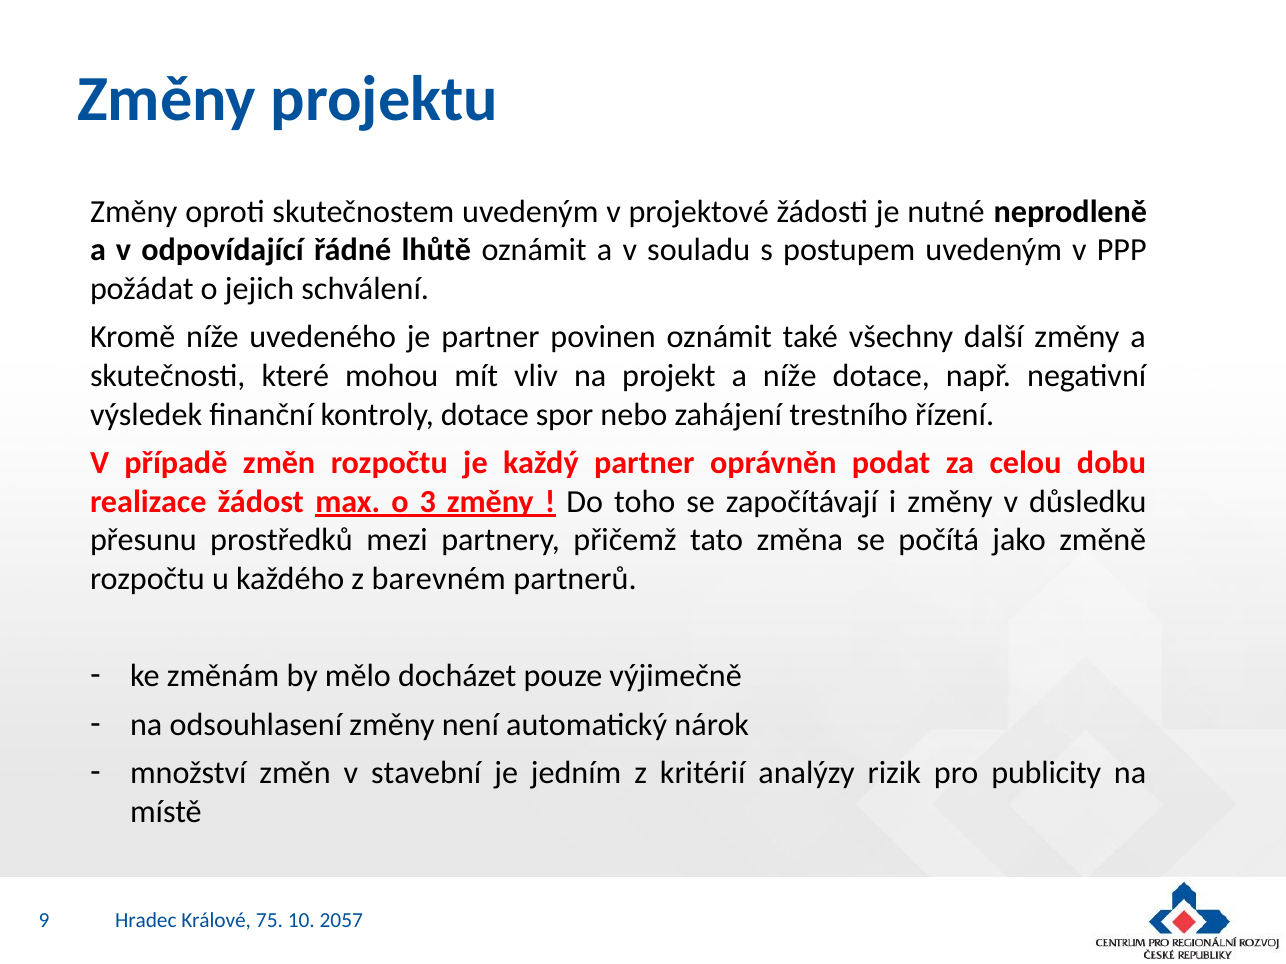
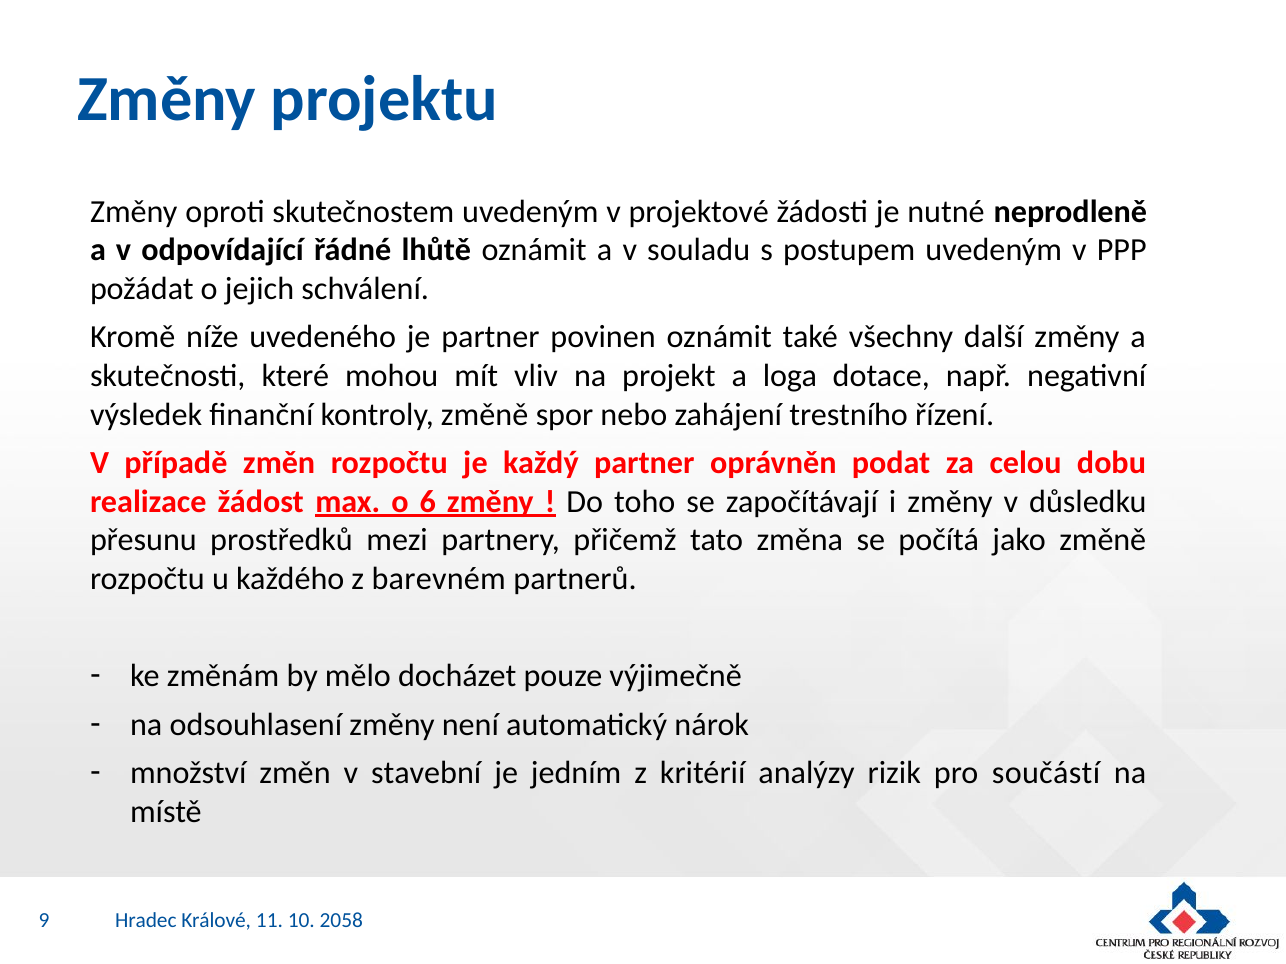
a níže: níže -> loga (790, 376)
kontroly dotace: dotace -> změně (485, 415)
3: 3 -> 6 (428, 502)
publicity: publicity -> součástí (1046, 773)
75: 75 -> 11 (269, 921)
2057: 2057 -> 2058 (341, 921)
